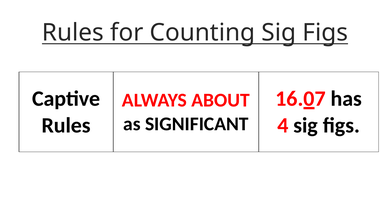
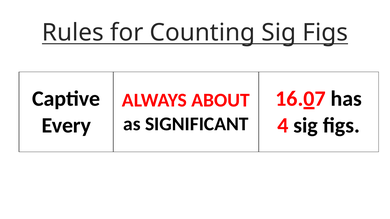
Rules: Rules -> Every (66, 126)
